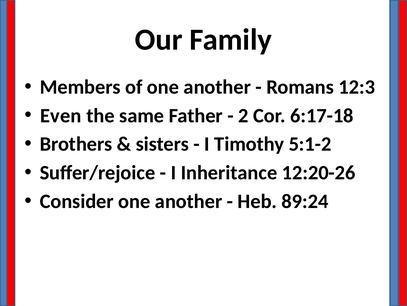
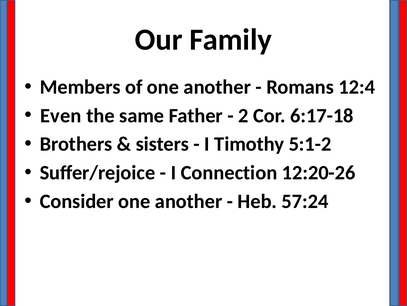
12:3: 12:3 -> 12:4 (357, 87)
Inheritance: Inheritance -> Connection (229, 172)
89:24: 89:24 -> 57:24 (305, 201)
